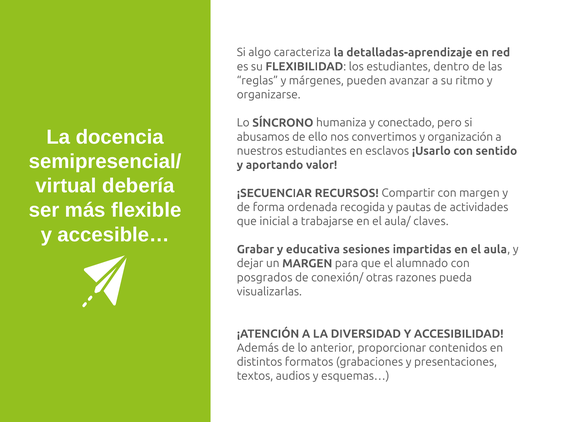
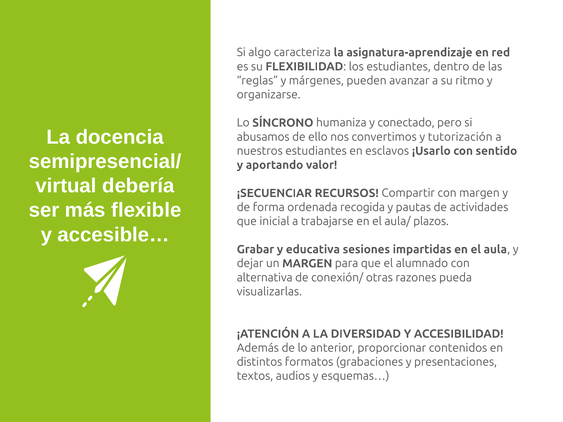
detalladas-aprendizaje: detalladas-aprendizaje -> asignatura-aprendizaje (409, 52)
organización: organización -> tutorización (460, 137)
claves: claves -> plazos (431, 221)
posgrados: posgrados -> alternativa (265, 278)
